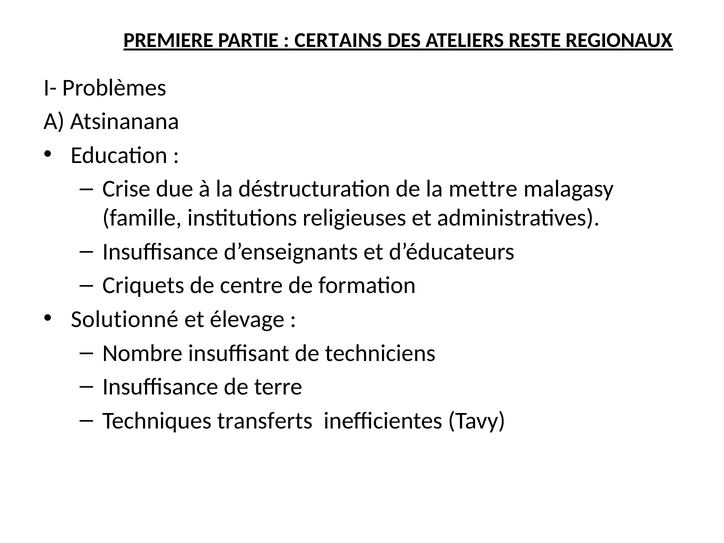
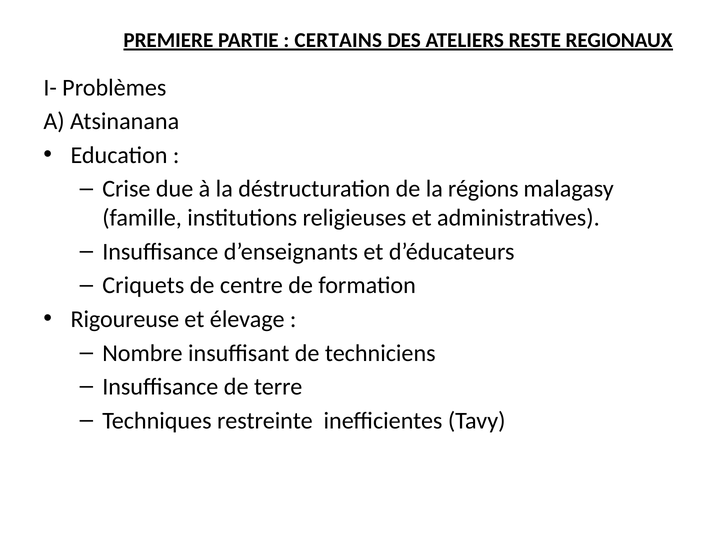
mettre: mettre -> régions (483, 189)
Solutionné: Solutionné -> Rigoureuse (125, 319)
transferts: transferts -> restreinte (265, 421)
